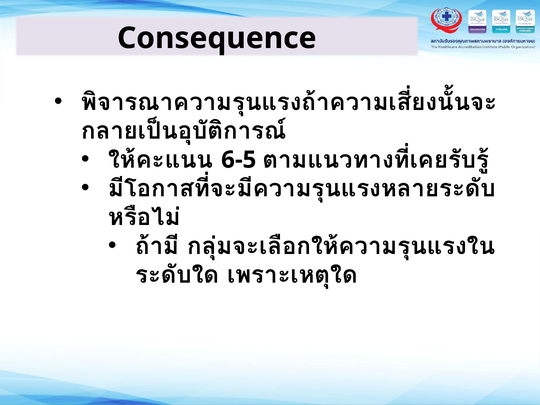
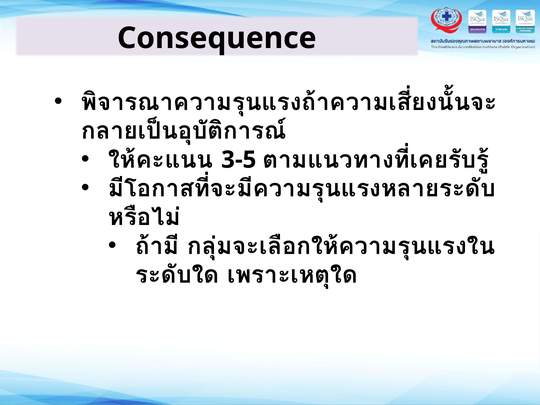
6-5: 6-5 -> 3-5 (239, 160)
